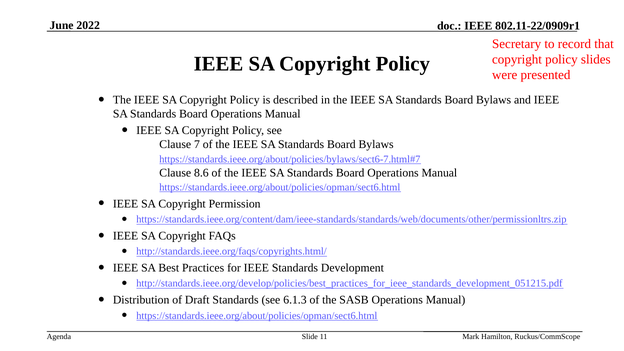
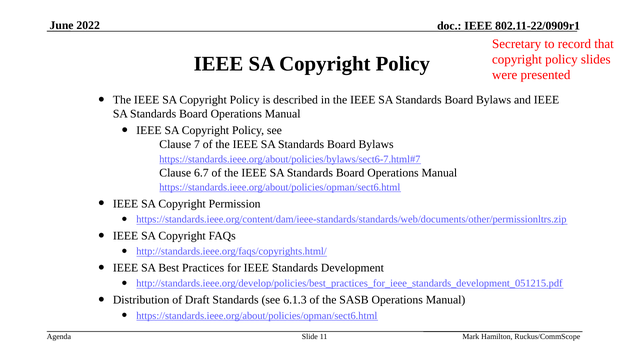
8.6: 8.6 -> 6.7 (201, 173)
